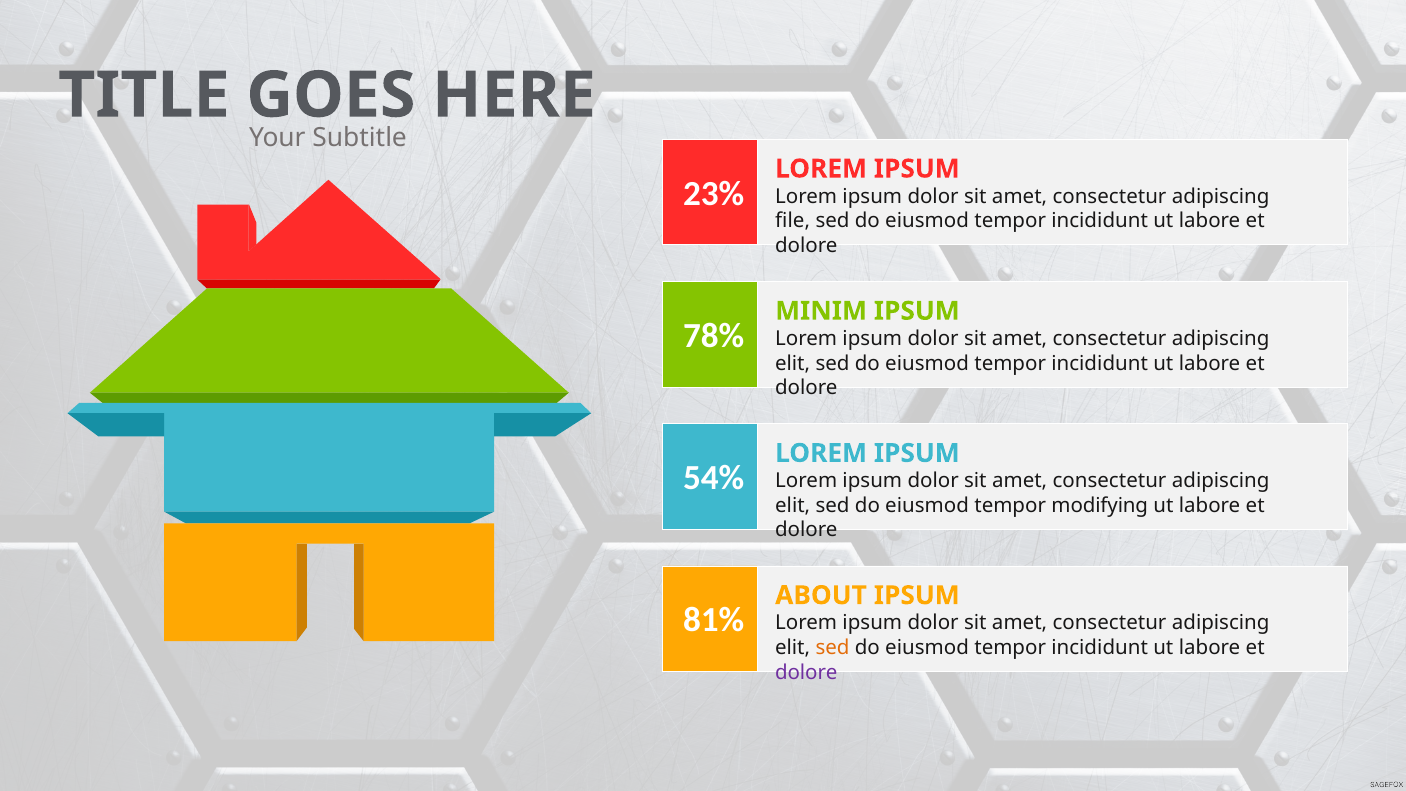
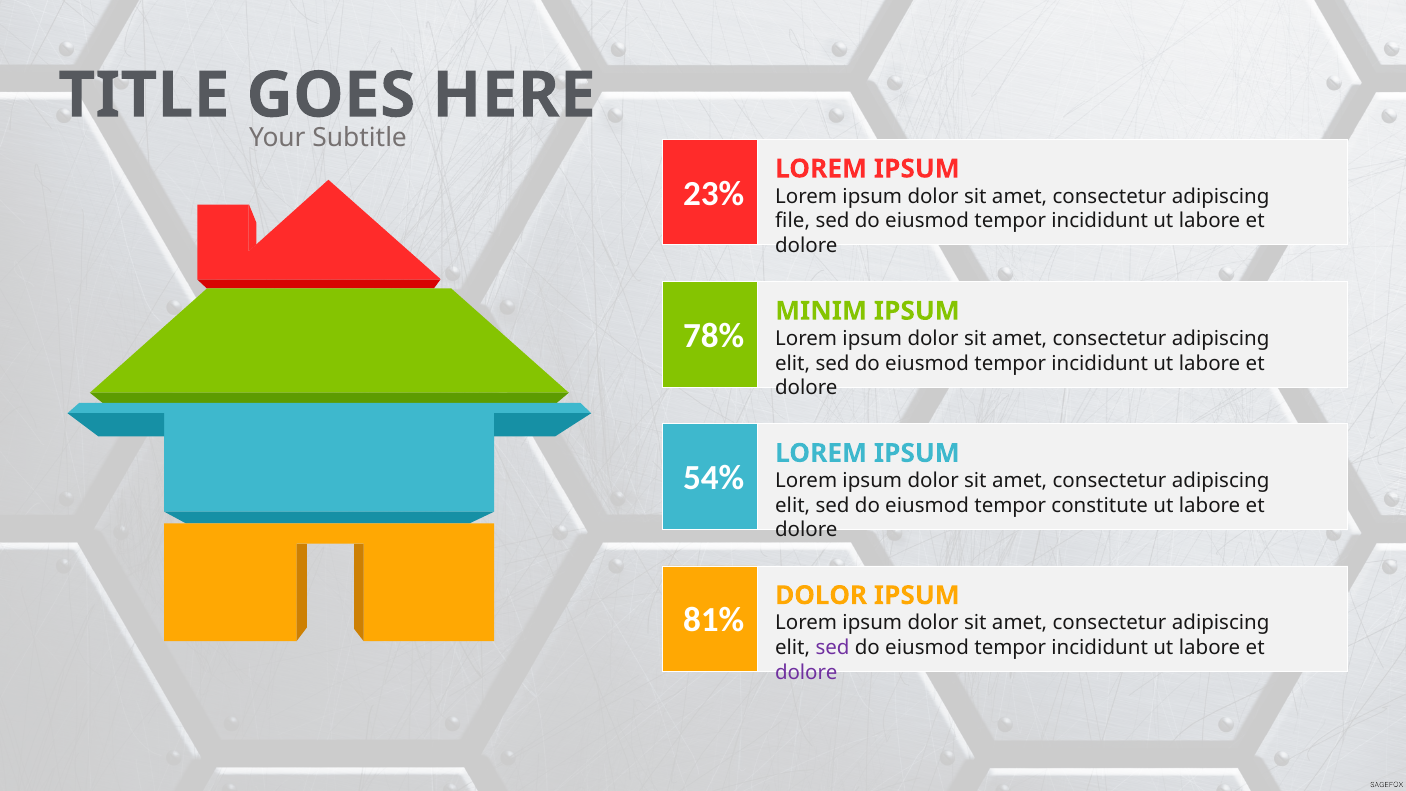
modifying: modifying -> constitute (1100, 505)
ABOUT: ABOUT -> DOLOR (821, 595)
sed colour: orange -> purple (833, 648)
